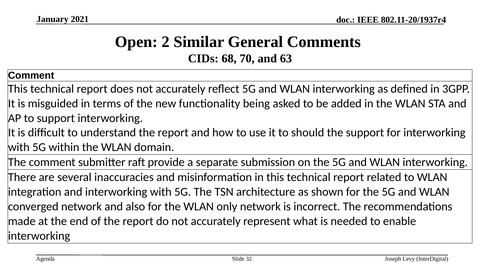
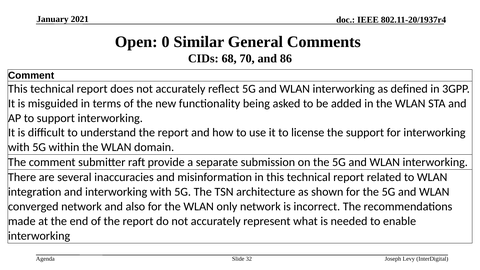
2: 2 -> 0 (166, 42)
63: 63 -> 86 (286, 58)
should: should -> license (308, 133)
